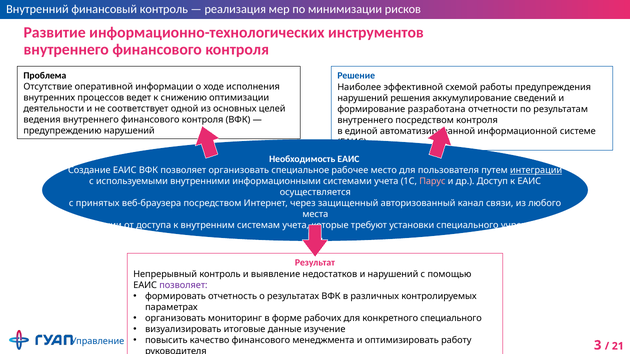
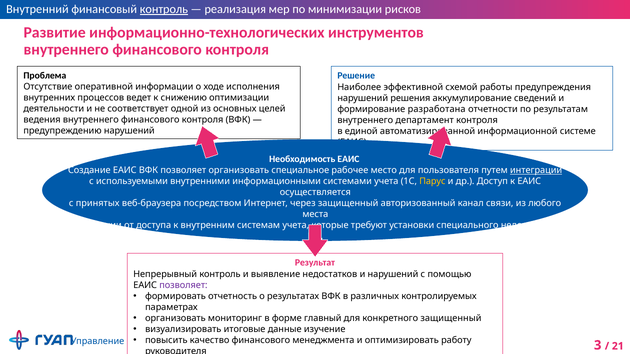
контроль underline: none -> present (164, 9)
внутреннего посредством: посредством -> департамент (425, 120)
Парус colour: pink -> yellow (432, 182)
специального учреждения: учреждения -> недостатков (528, 226)
рабочих: рабочих -> главный (323, 318)
конкретного специального: специального -> защищенный (451, 318)
